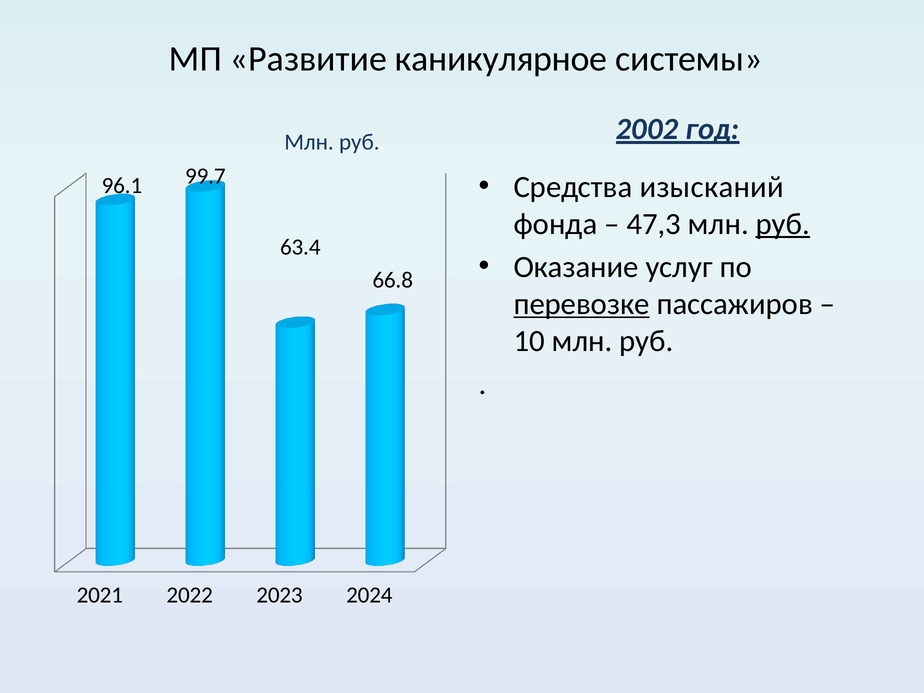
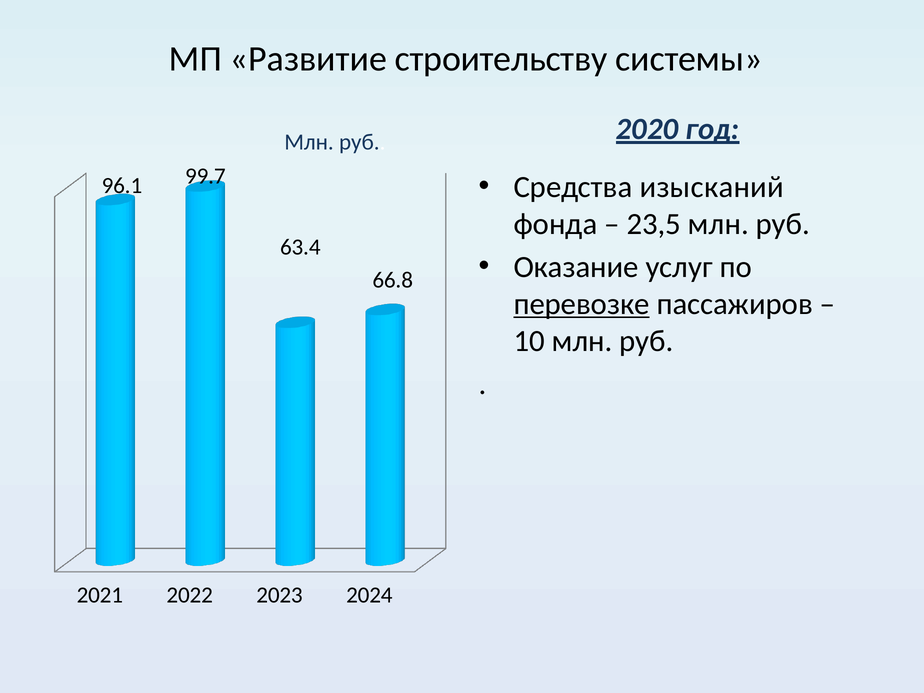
каникулярное: каникулярное -> строительству (501, 59)
2002: 2002 -> 2020 (647, 129)
47,3: 47,3 -> 23,5 (654, 224)
руб underline: present -> none (783, 224)
